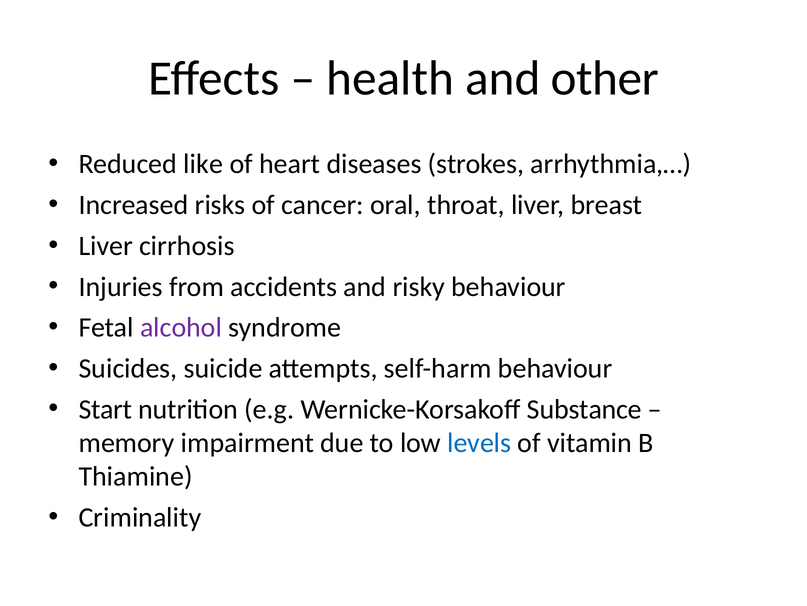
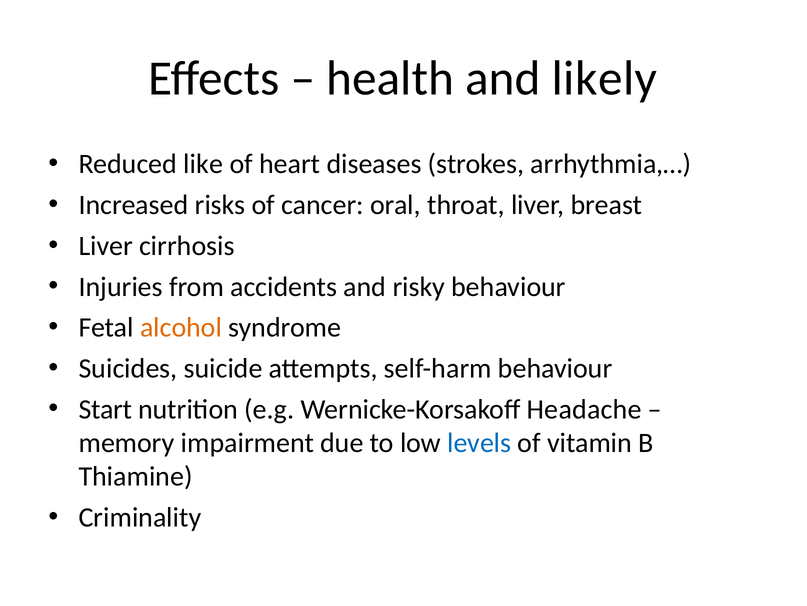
other: other -> likely (604, 78)
alcohol colour: purple -> orange (181, 327)
Substance: Substance -> Headache (584, 409)
